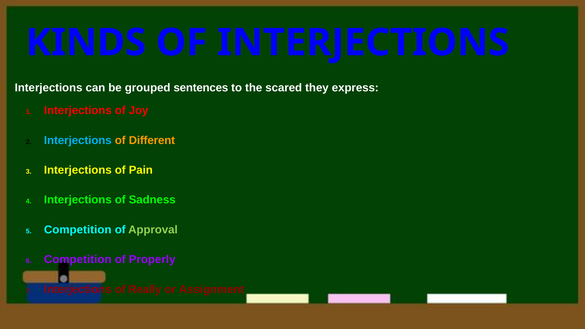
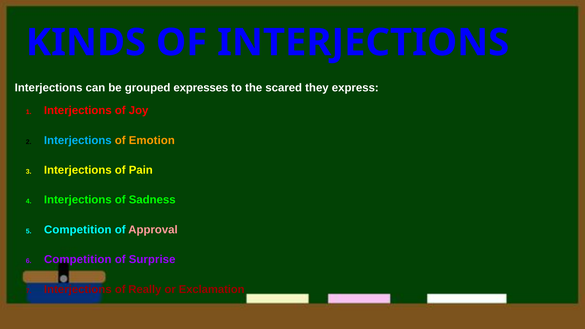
sentences: sentences -> expresses (201, 88)
Different: Different -> Emotion (152, 140)
Approval colour: light green -> pink (153, 230)
Properly: Properly -> Surprise (152, 260)
Assignment: Assignment -> Exclamation (212, 289)
